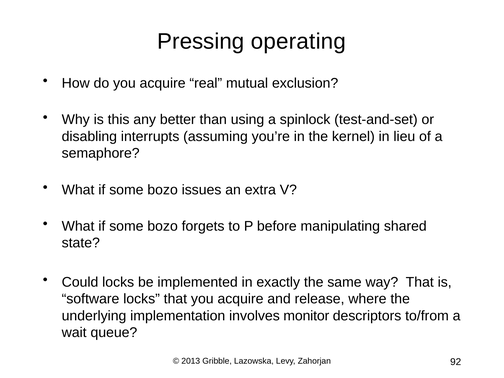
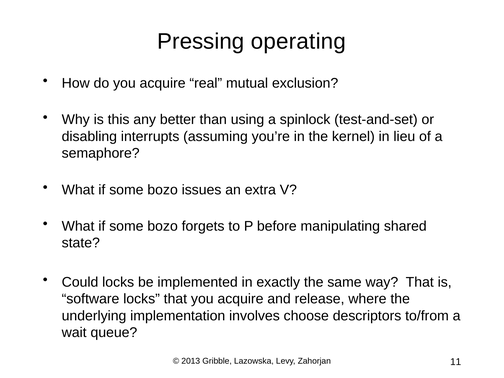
monitor: monitor -> choose (306, 316)
92: 92 -> 11 (456, 362)
